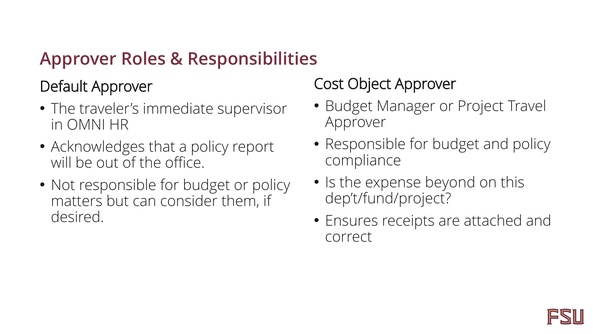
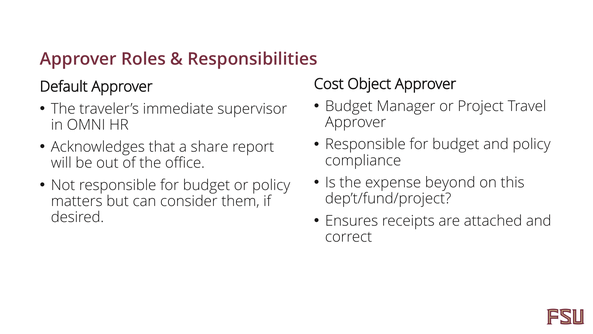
a policy: policy -> share (210, 147)
